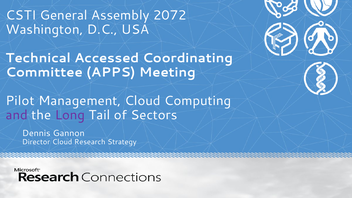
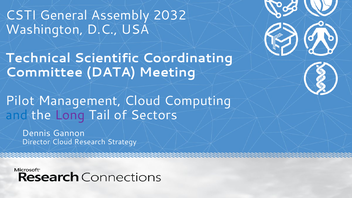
2072: 2072 -> 2032 (170, 15)
Accessed: Accessed -> Scientific (107, 58)
APPS: APPS -> DATA (111, 72)
and colour: purple -> blue (17, 115)
